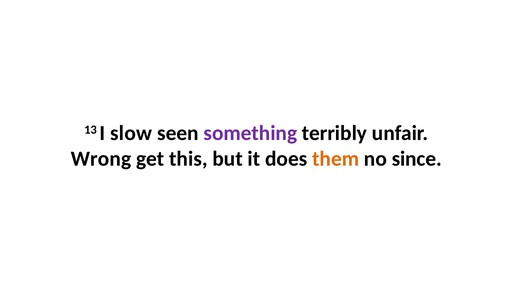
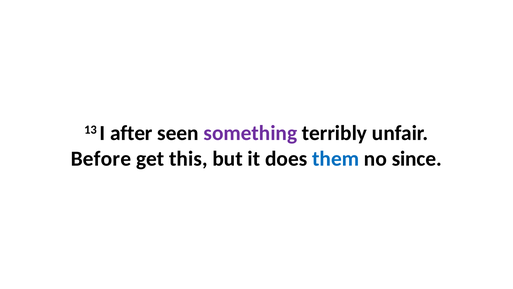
slow: slow -> after (131, 133)
Wrong: Wrong -> Before (101, 159)
them colour: orange -> blue (336, 159)
